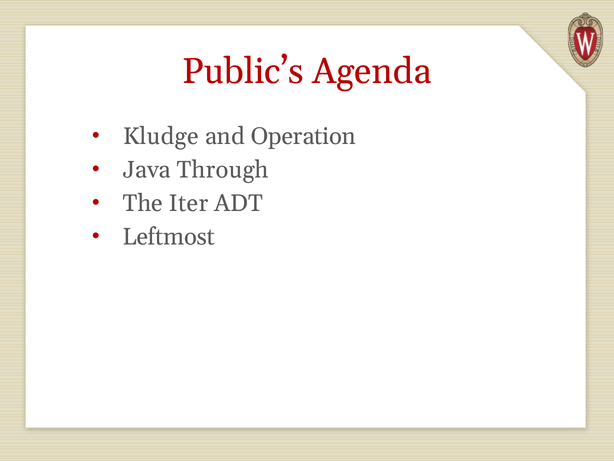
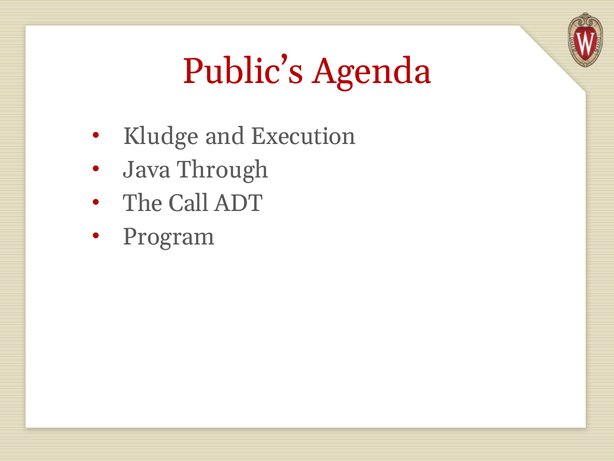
Operation: Operation -> Execution (303, 136)
Iter: Iter -> Call (189, 203)
Leftmost: Leftmost -> Program (169, 237)
